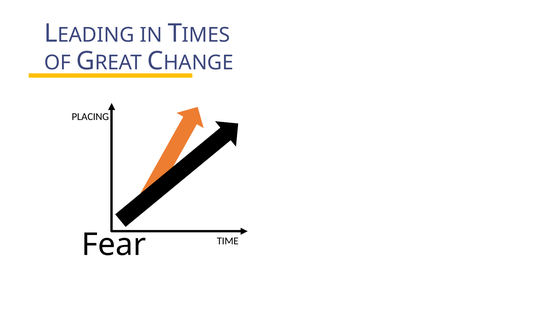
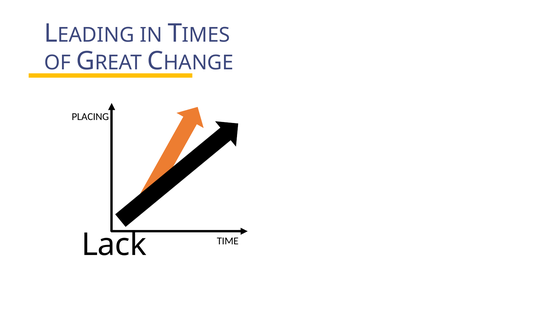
Fear: Fear -> Lack (114, 245)
